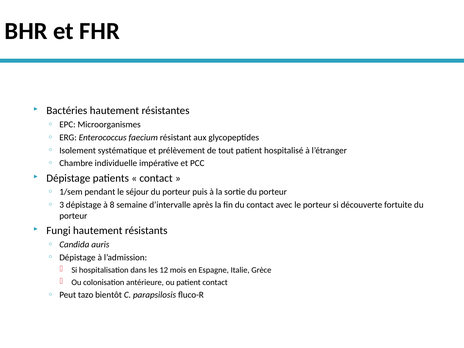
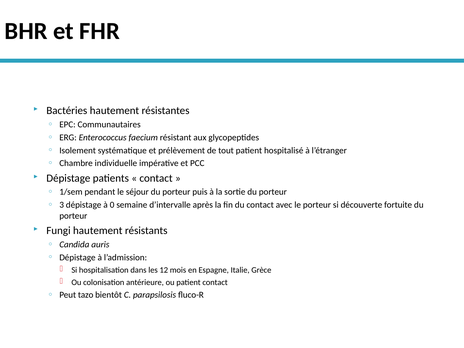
Microorganismes: Microorganismes -> Communautaires (109, 125)
8: 8 -> 0 (112, 205)
